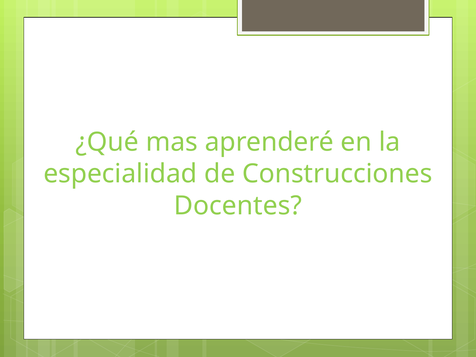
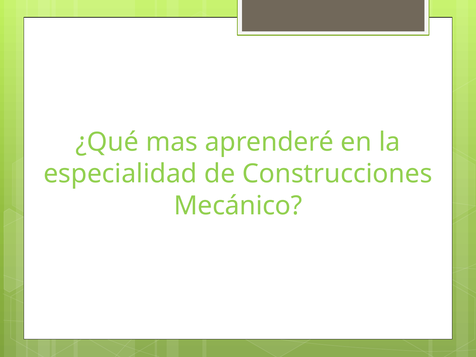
Docentes: Docentes -> Mecánico (238, 206)
